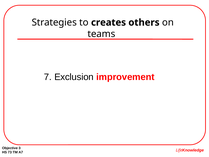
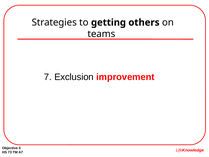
creates: creates -> getting (108, 22)
